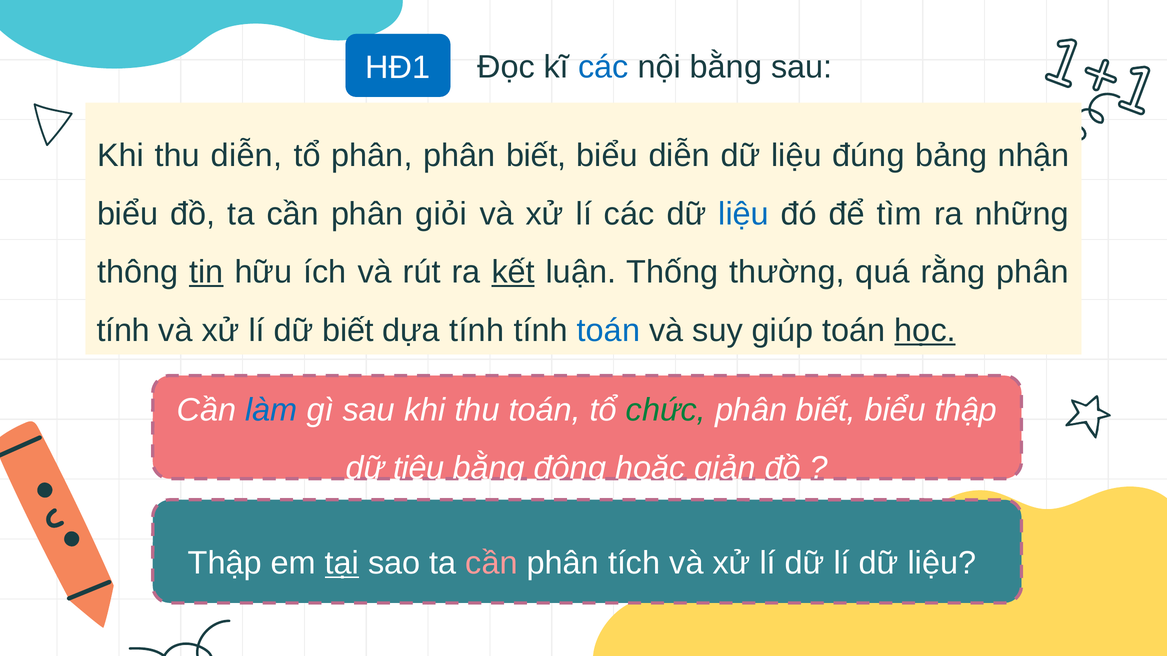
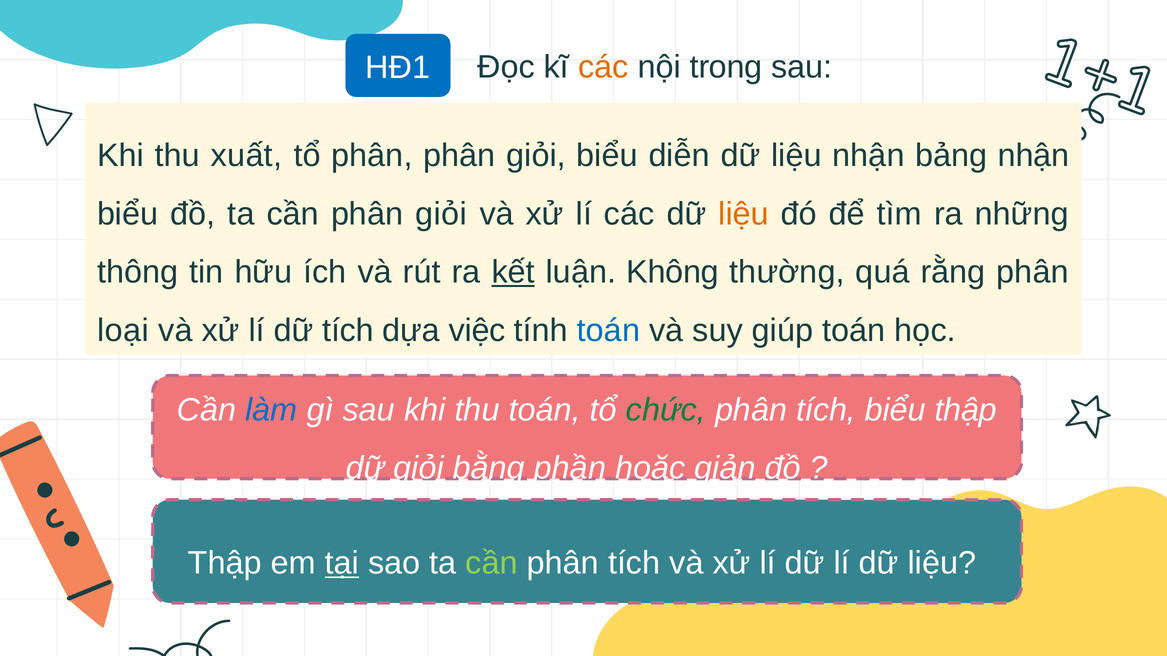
các colour: blue -> orange (603, 67)
nội bằng: bằng -> trong (726, 67)
thu diễn: diễn -> xuất (247, 156)
biết: biết -> giỏi (536, 156)
liệu đúng: đúng -> nhận (868, 156)
liệu colour: blue -> orange (744, 214)
tin underline: present -> none (206, 272)
Thống: Thống -> Không (673, 272)
tính: tính -> loại (123, 331)
dữ biết: biết -> tích (348, 331)
dựa tính: tính -> việc (477, 331)
học underline: present -> none (925, 331)
biết: biết -> tích (826, 410)
dữ tiêu: tiêu -> giỏi (419, 469)
động: động -> phần (570, 469)
cần colour: pink -> light green (492, 564)
